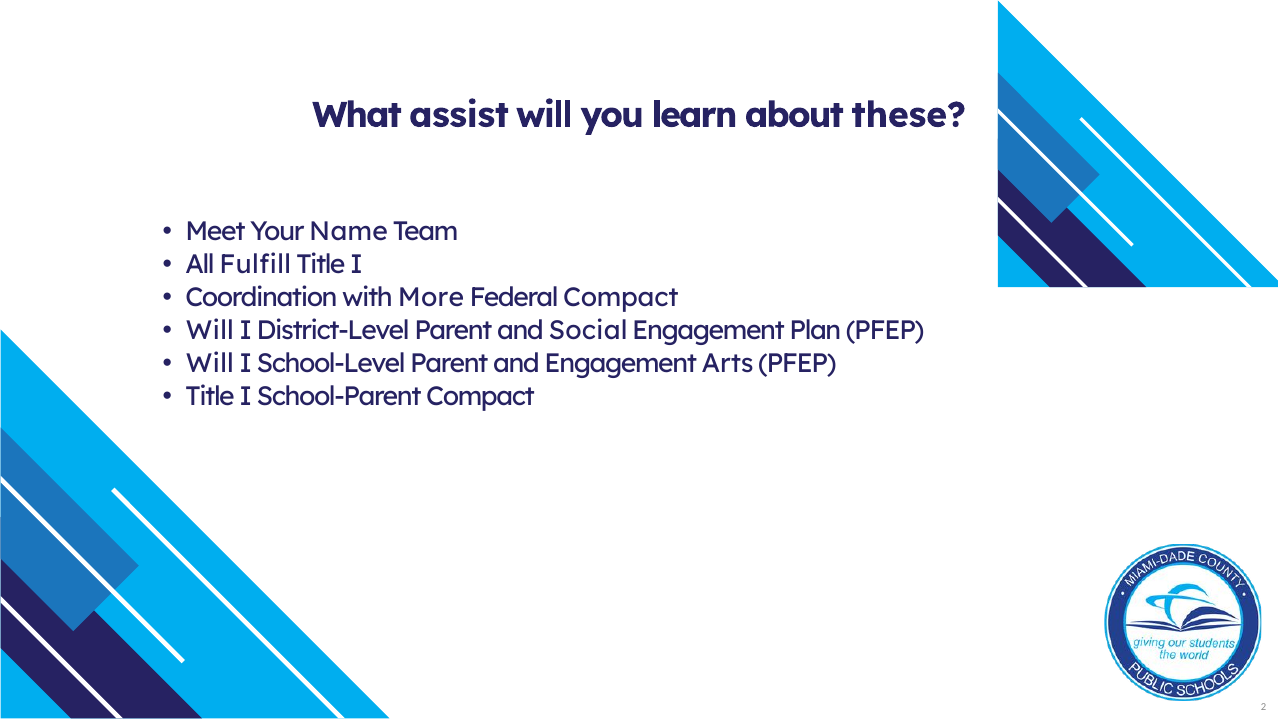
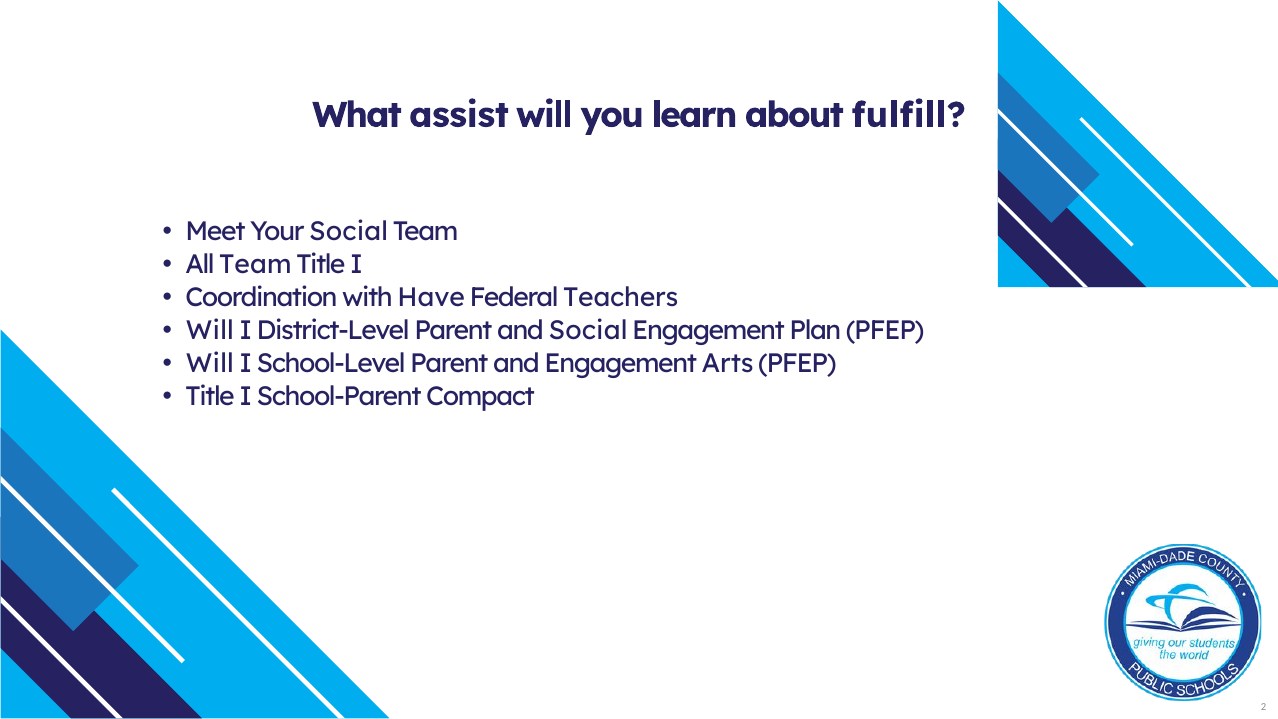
these: these -> fulfill (909, 115)
Your Name: Name -> Social (349, 232)
All Fulfill: Fulfill -> Team (255, 265)
More: More -> Have (431, 298)
Federal Compact: Compact -> Teachers (621, 298)
